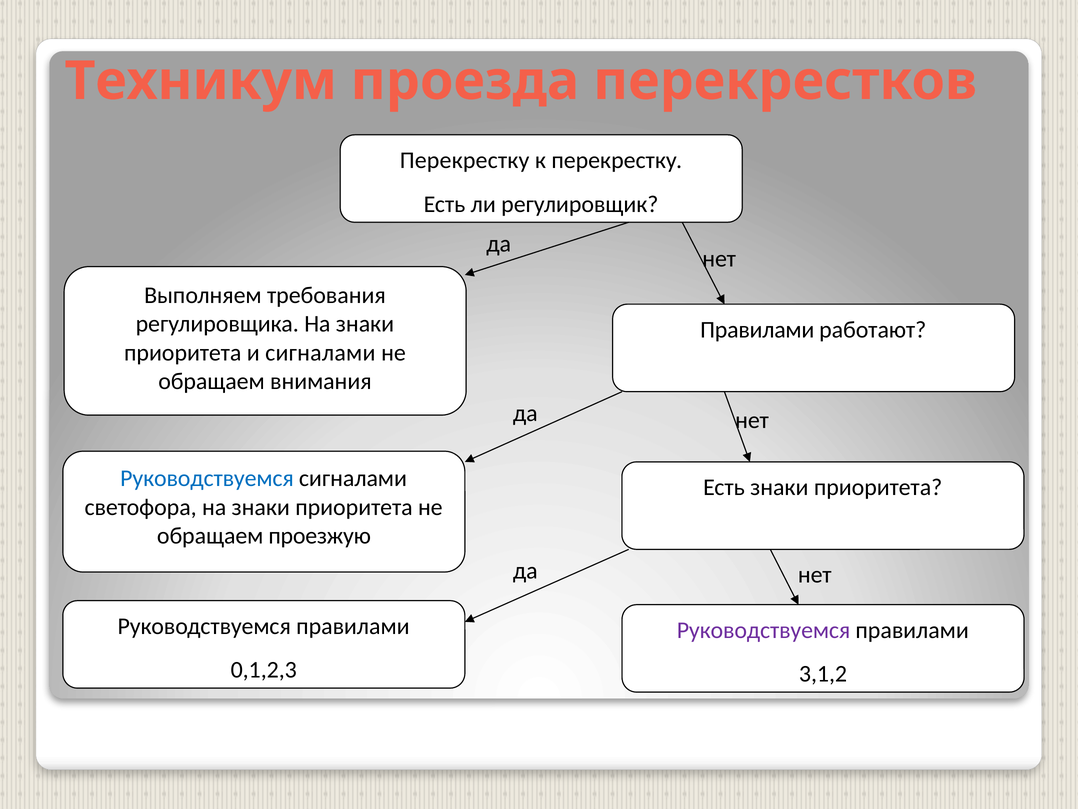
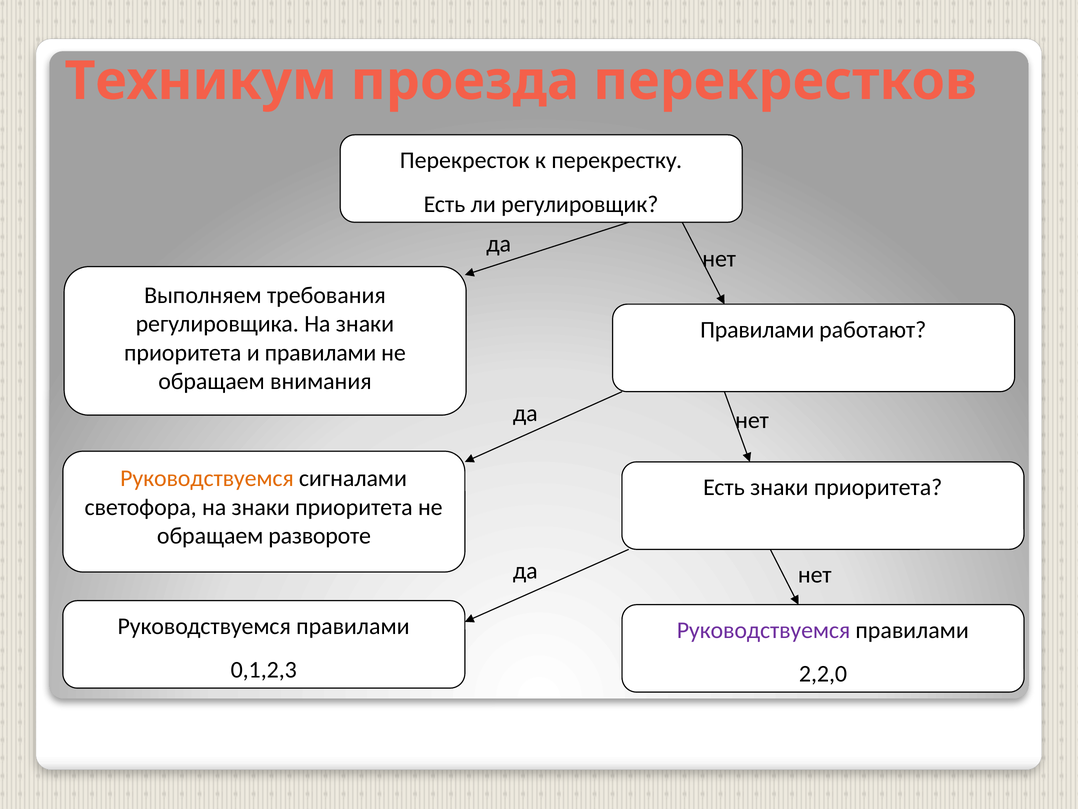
Перекрестку: Перекрестку -> Перекресток (465, 160)
и сигналами: сигналами -> правилами (321, 353)
Руководствуемся colour: blue -> orange (207, 478)
проезжую: проезжую -> развороте (320, 536)
3,1,2: 3,1,2 -> 2,2,0 (823, 674)
